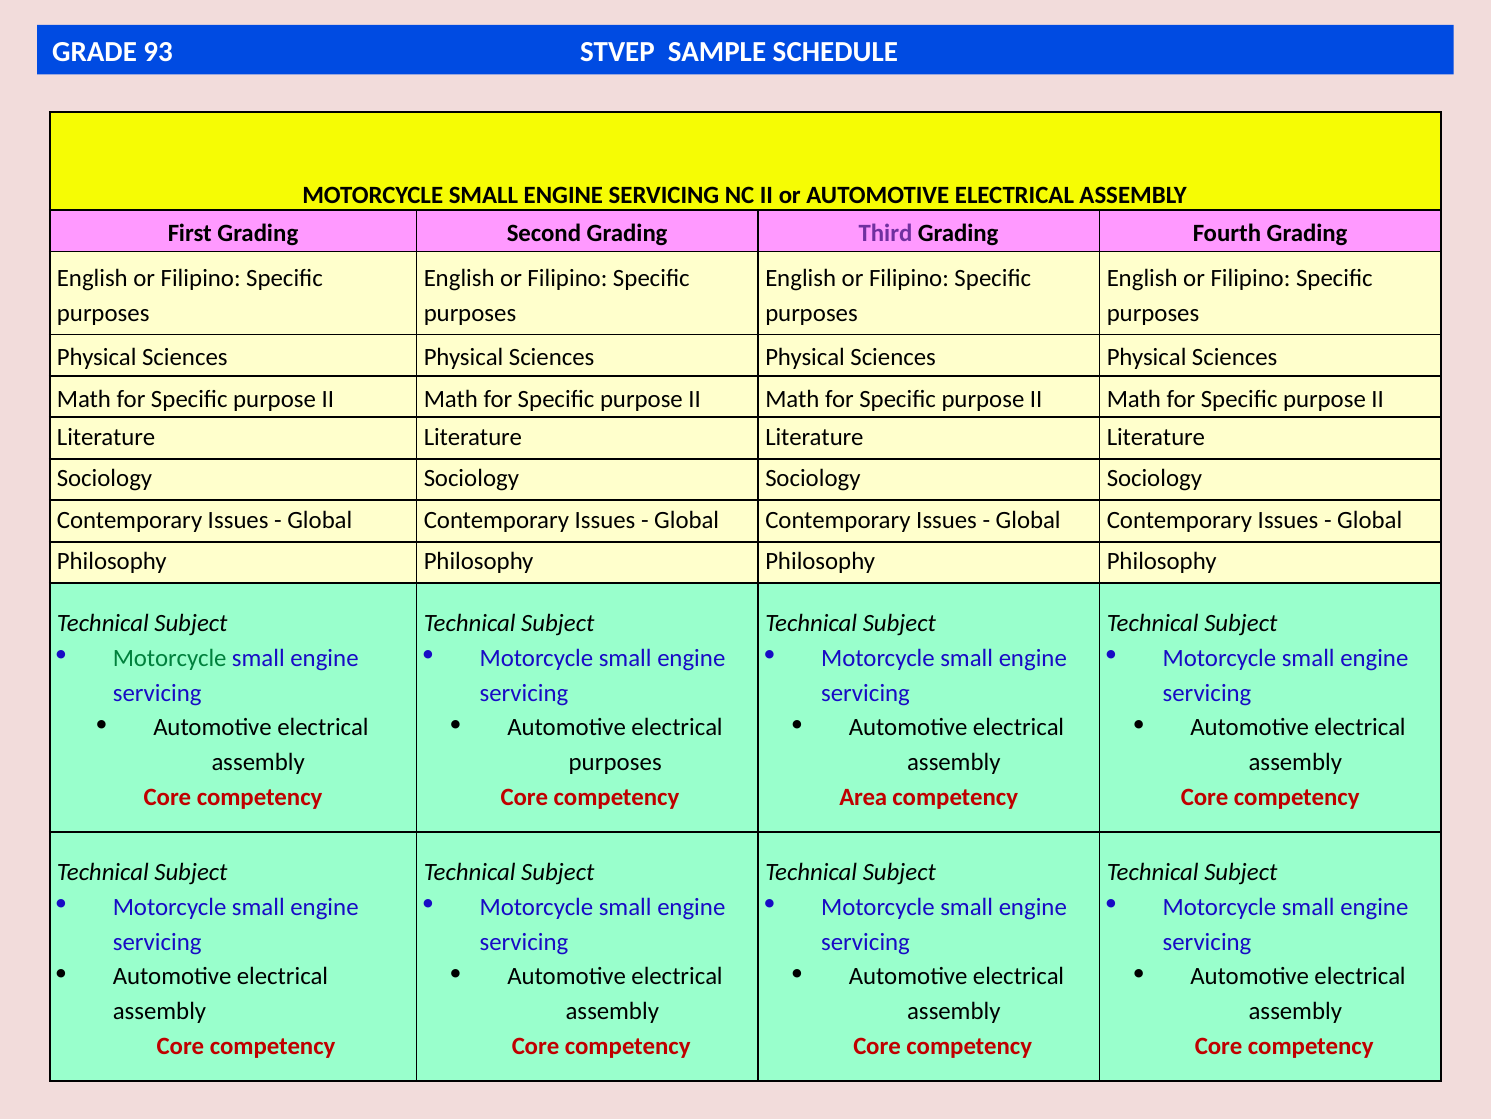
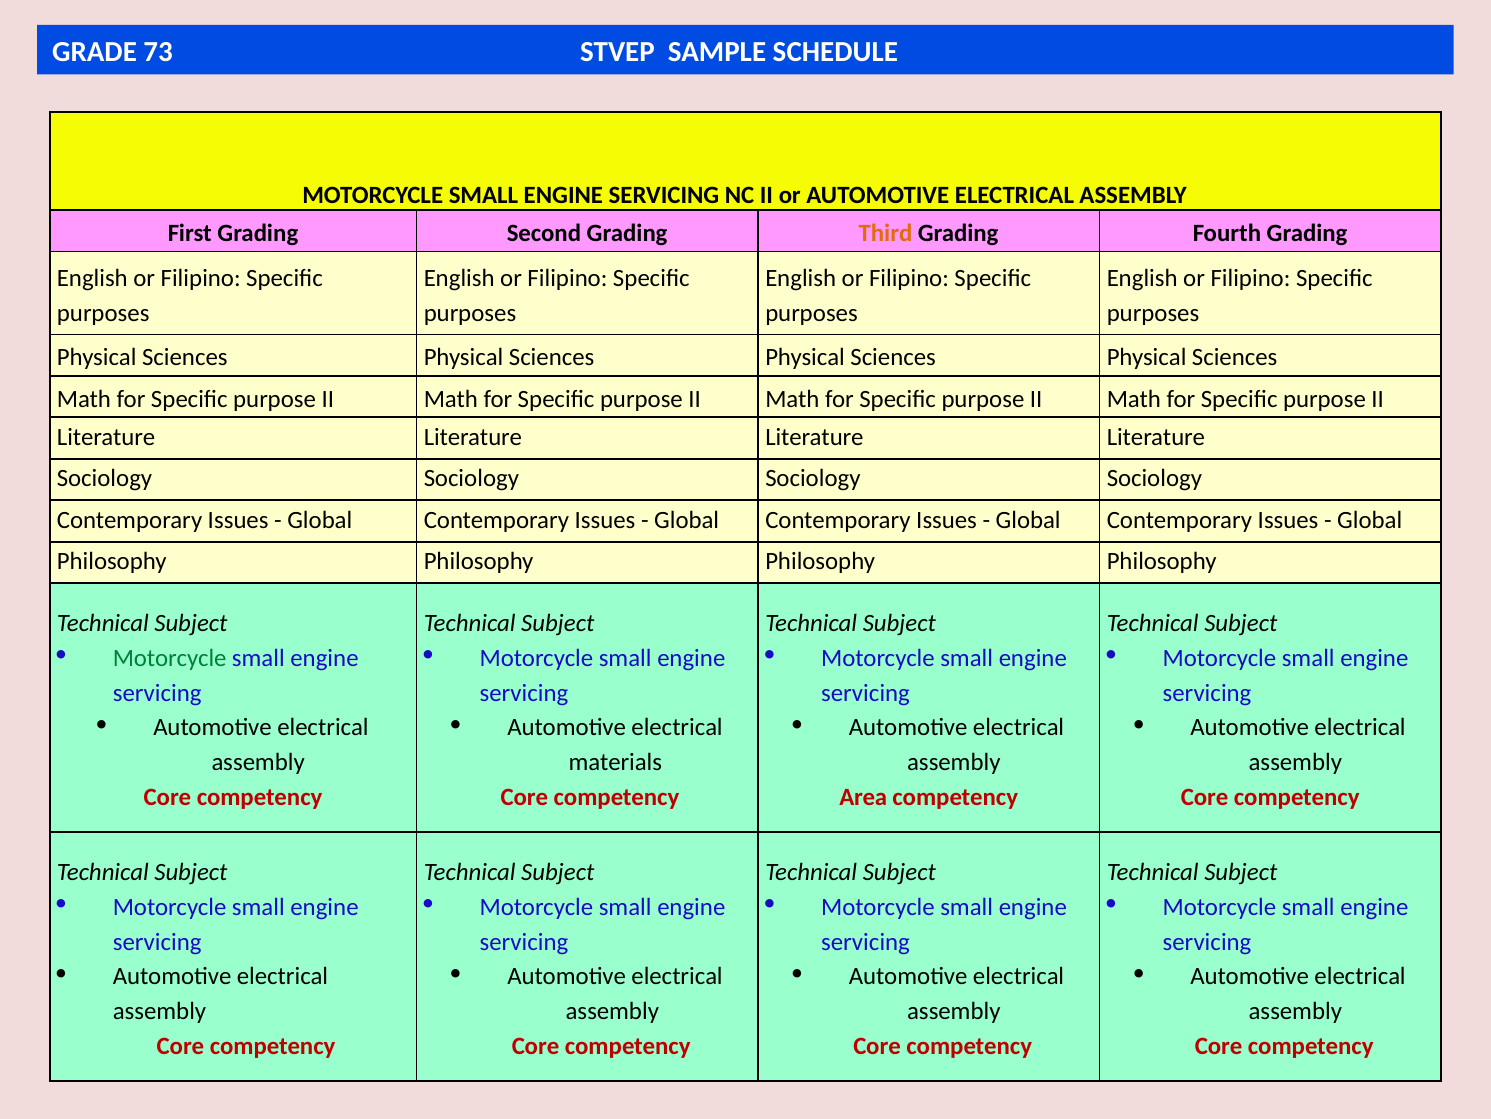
93: 93 -> 73 (158, 52)
Third colour: purple -> orange (886, 233)
purposes: purposes -> materials (615, 762)
